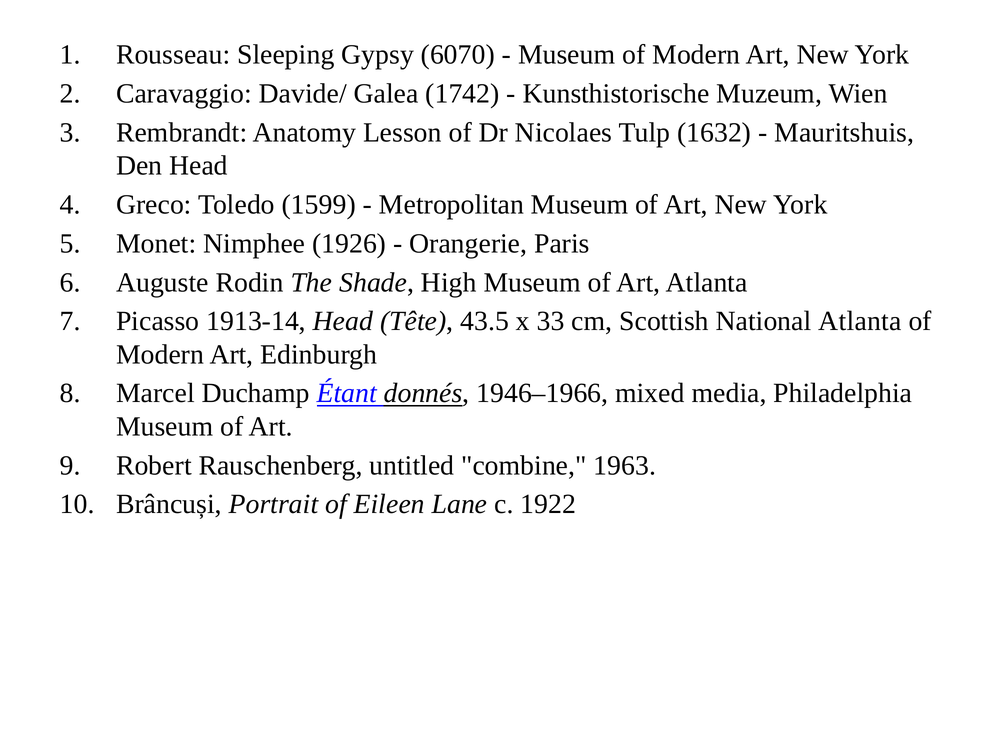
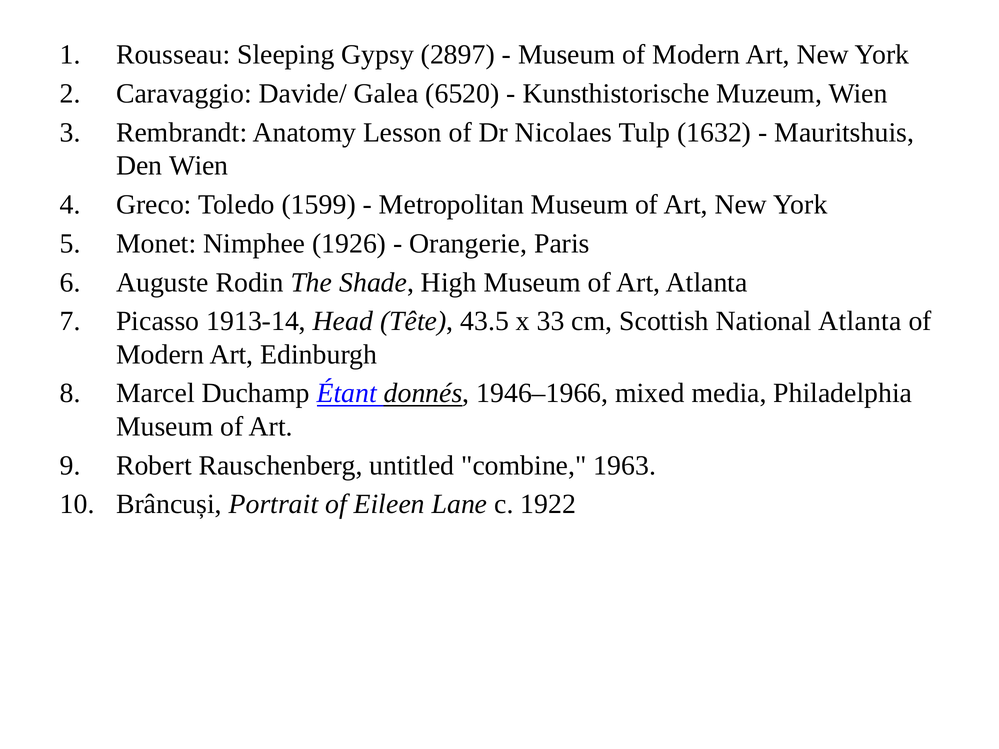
6070: 6070 -> 2897 (458, 55)
1742: 1742 -> 6520 (462, 94)
Den Head: Head -> Wien (199, 166)
